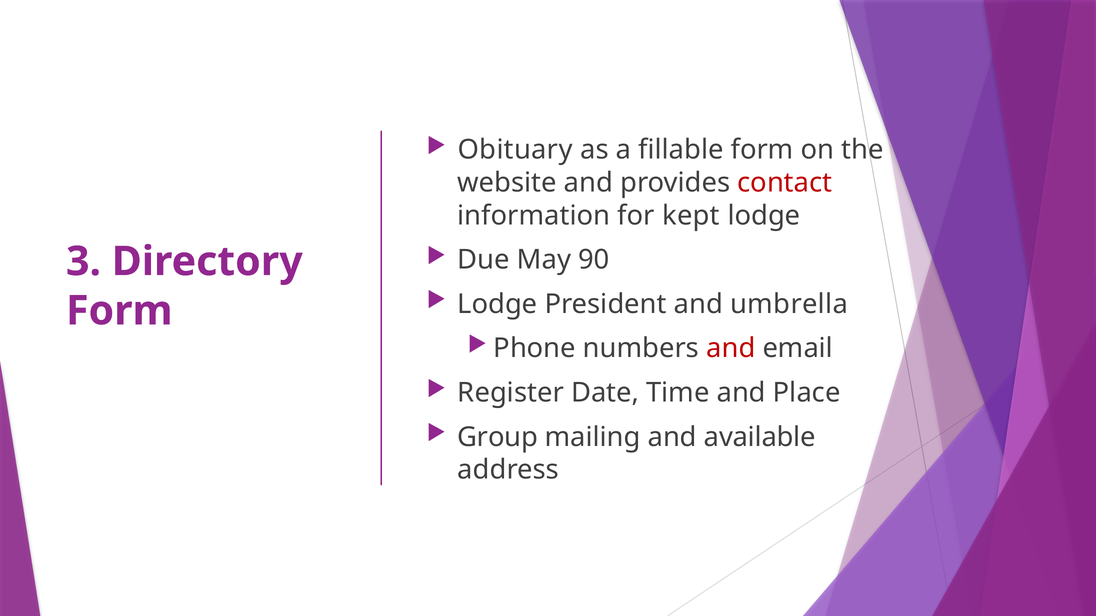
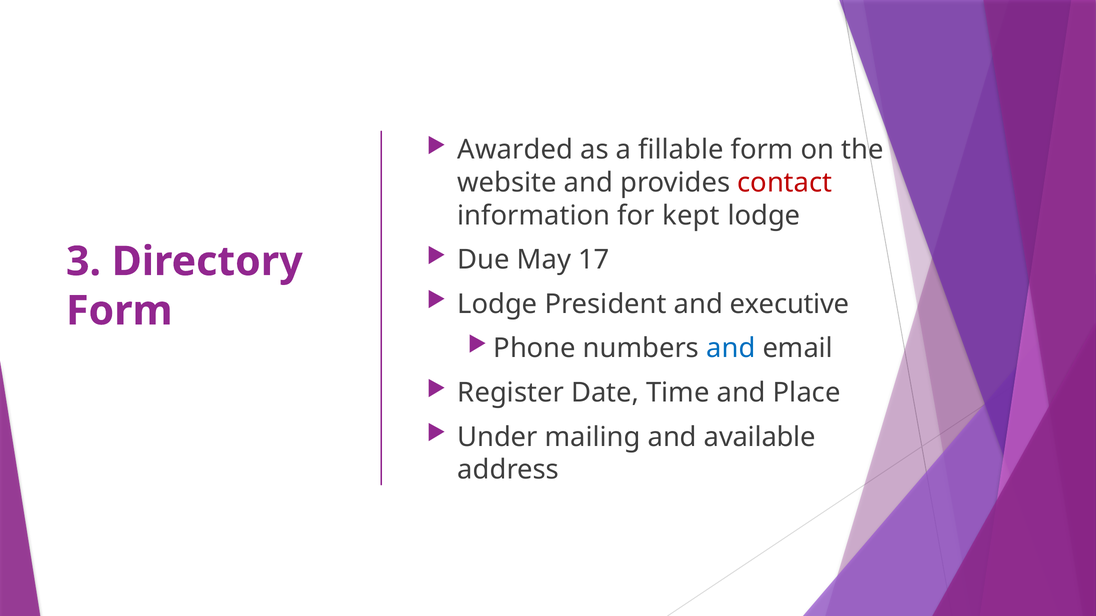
Obituary: Obituary -> Awarded (515, 150)
90: 90 -> 17 (594, 260)
umbrella: umbrella -> executive (789, 304)
and colour: red -> blue (731, 349)
Group: Group -> Under (498, 437)
